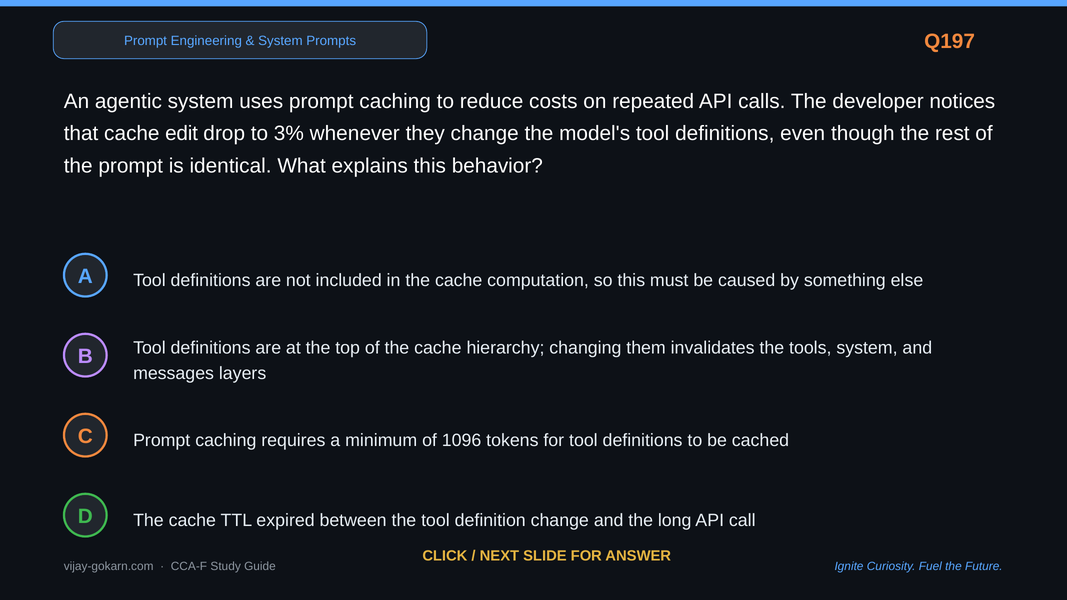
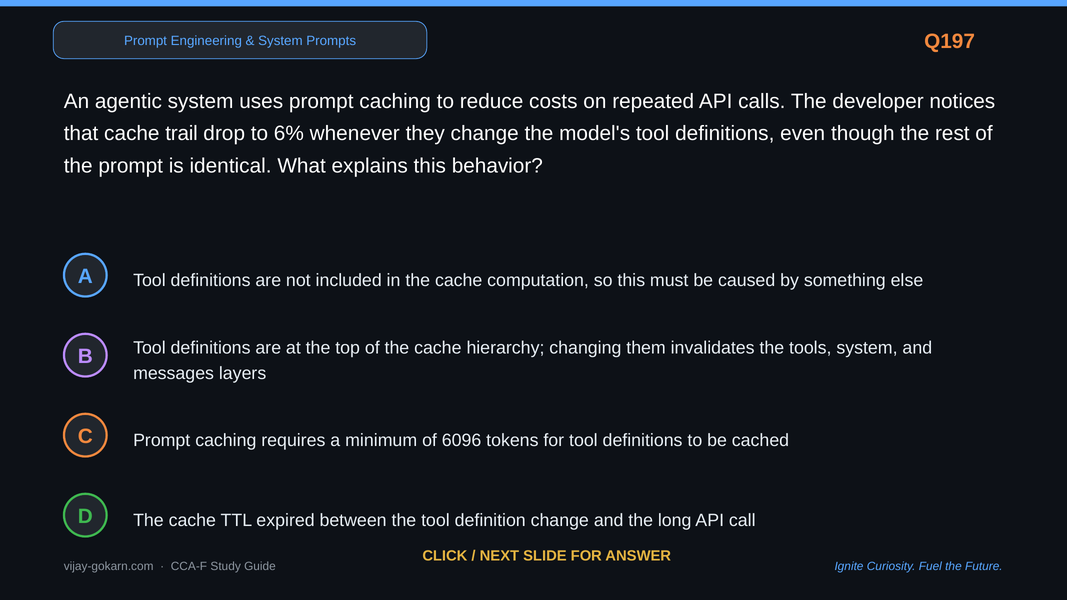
edit: edit -> trail (182, 134)
3%: 3% -> 6% (289, 134)
1096: 1096 -> 6096 (462, 441)
